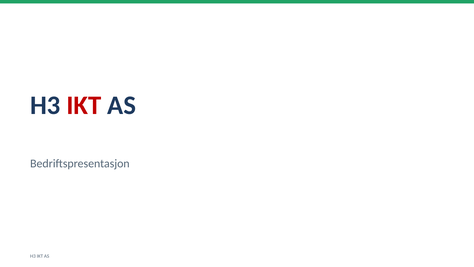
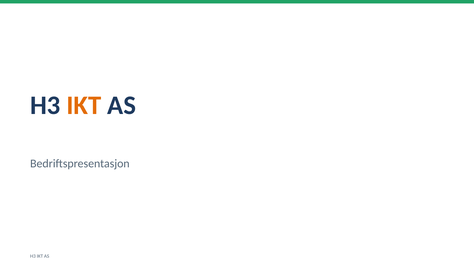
IKT colour: red -> orange (84, 105)
